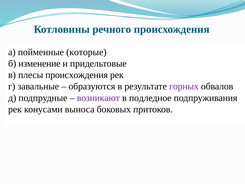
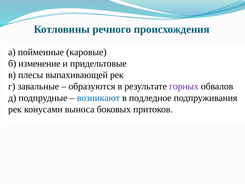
которые: которые -> каровые (86, 52)
плесы происхождения: происхождения -> выпахивающей (77, 75)
возникают colour: purple -> blue (98, 98)
